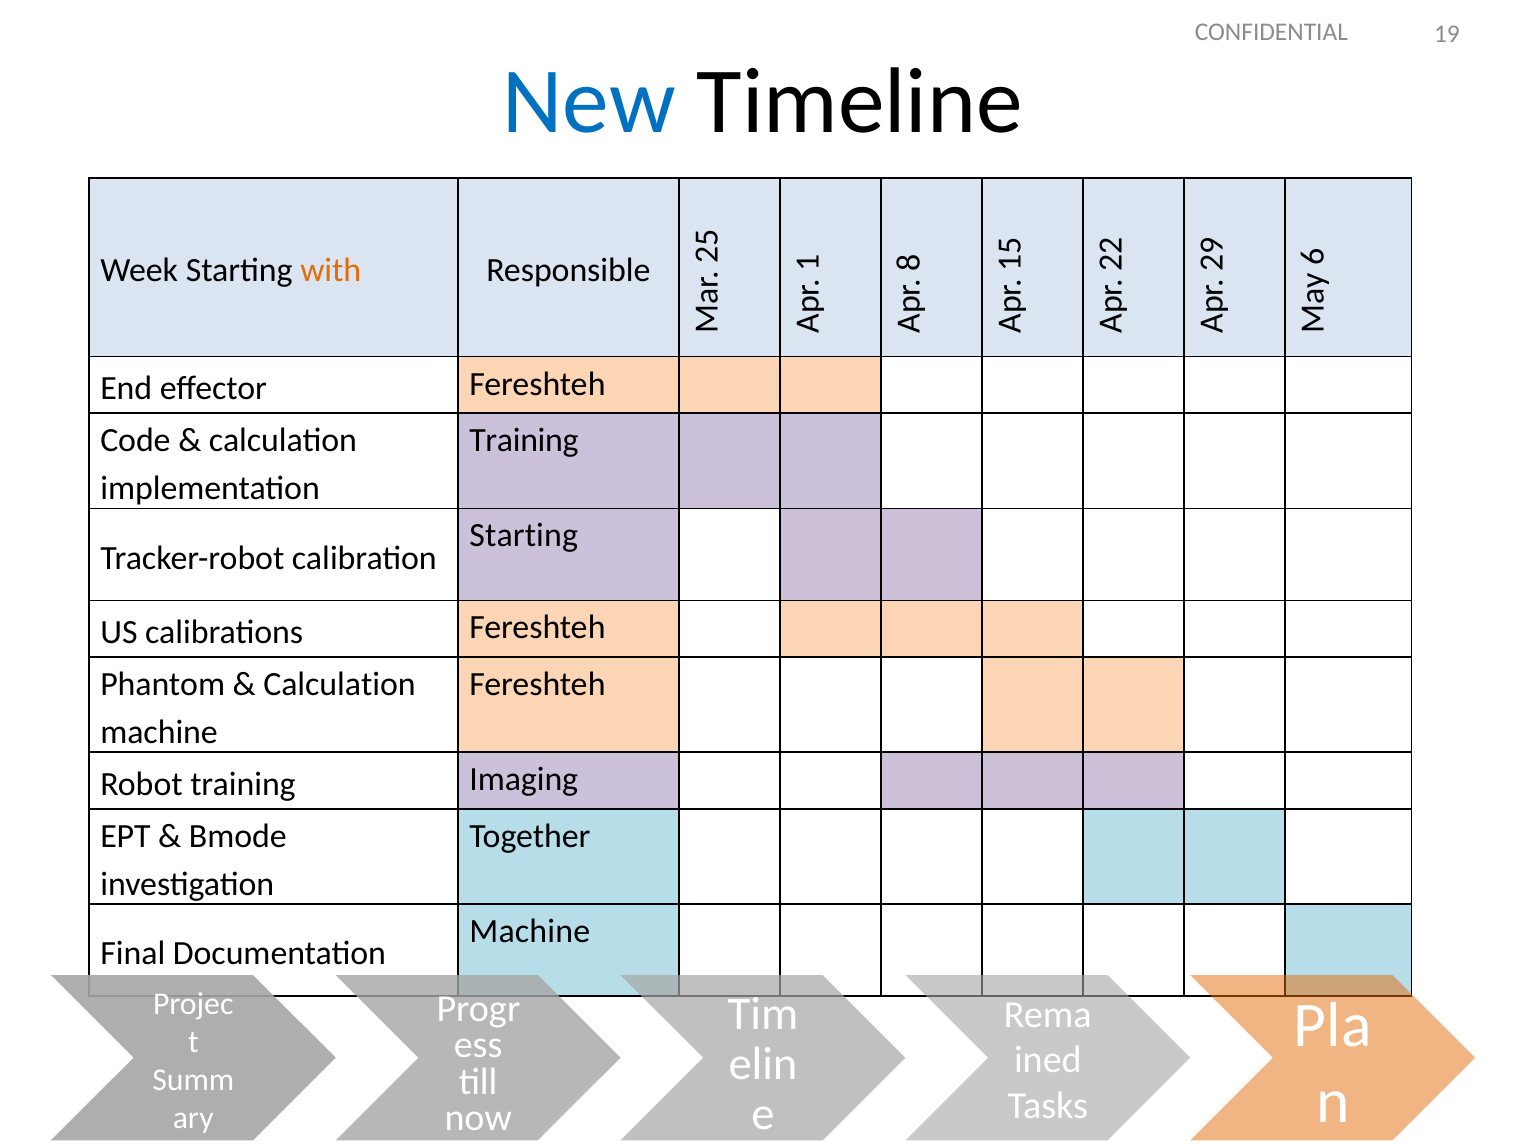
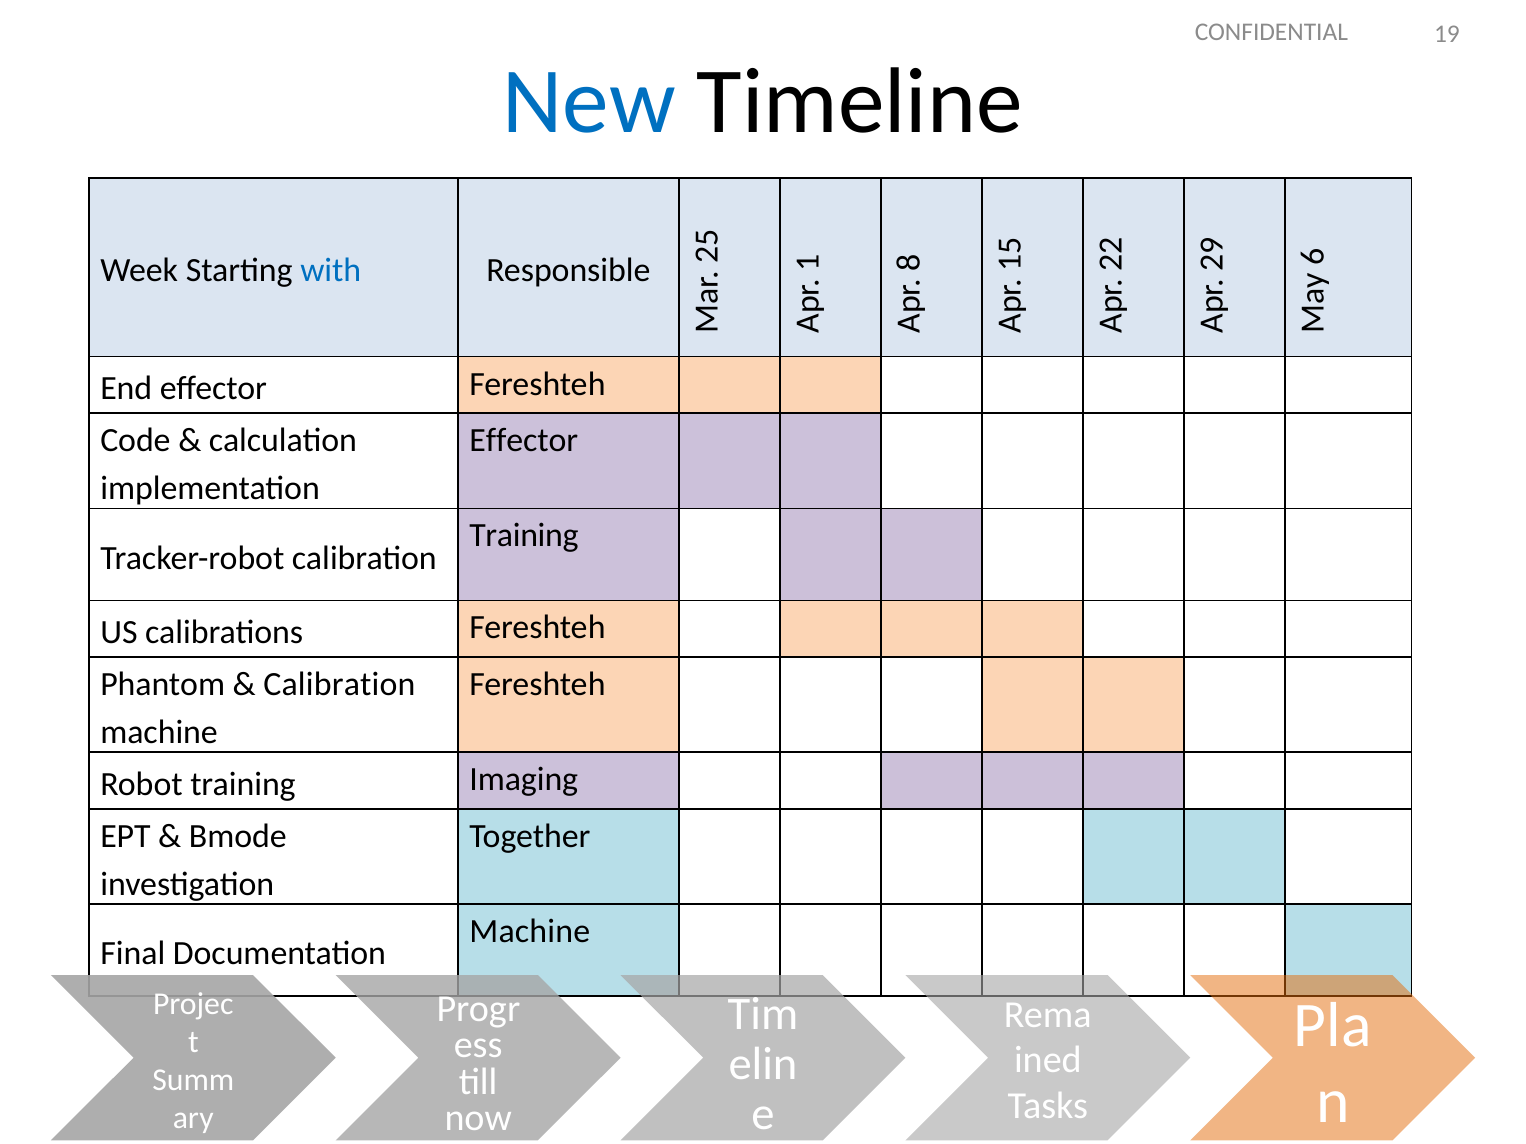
with colour: orange -> blue (331, 271)
Training: Training -> Effector (524, 441)
Starting: Starting -> Training (524, 536)
Calculation: Calculation -> Calibration (339, 685)
